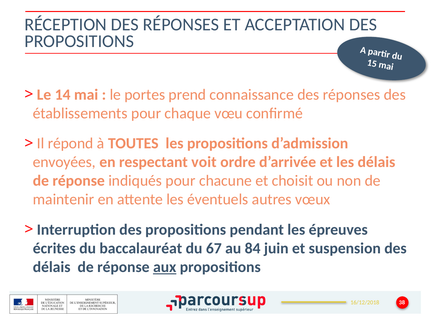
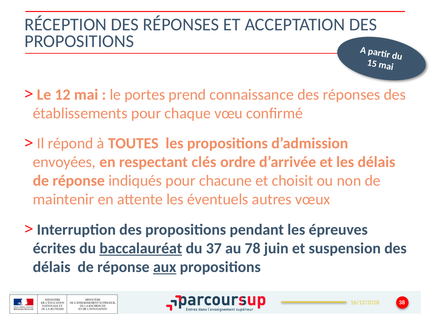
14: 14 -> 12 (63, 95)
voit: voit -> clés (204, 162)
baccalauréat underline: none -> present (141, 249)
67: 67 -> 37 (214, 249)
84: 84 -> 78 (253, 249)
